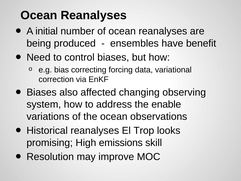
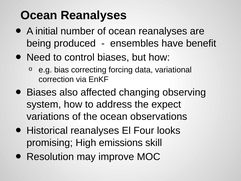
enable: enable -> expect (166, 104)
Trop: Trop -> Four (144, 130)
